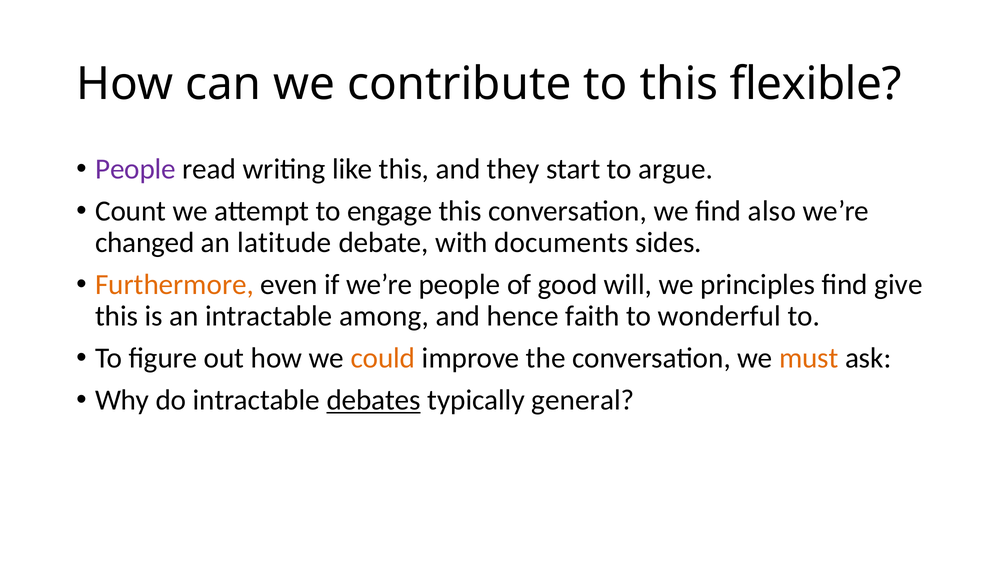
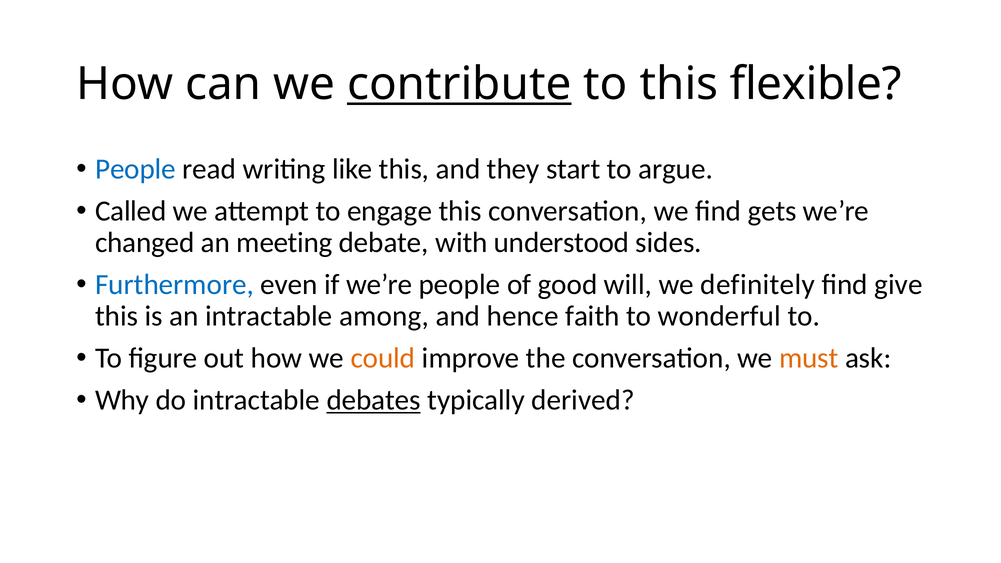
contribute underline: none -> present (459, 84)
People colour: purple -> blue (136, 169)
Count: Count -> Called (131, 211)
also: also -> gets (772, 211)
latitude: latitude -> meeting (285, 243)
documents: documents -> understood (562, 243)
Furthermore colour: orange -> blue (174, 285)
principles: principles -> definitely (758, 285)
general: general -> derived (583, 400)
